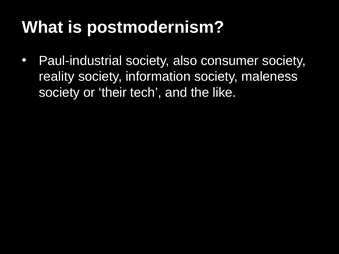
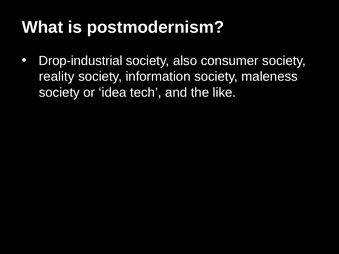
Paul-industrial: Paul-industrial -> Drop-industrial (81, 61)
their: their -> idea (113, 93)
